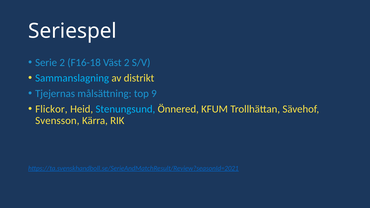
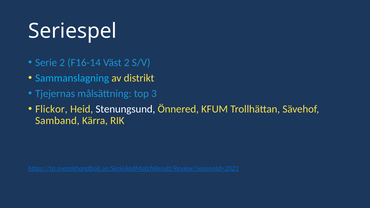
F16-18: F16-18 -> F16-14 (84, 63)
9: 9 -> 3 (154, 94)
Stenungsund colour: light blue -> white (125, 109)
Svensson: Svensson -> Samband (57, 121)
